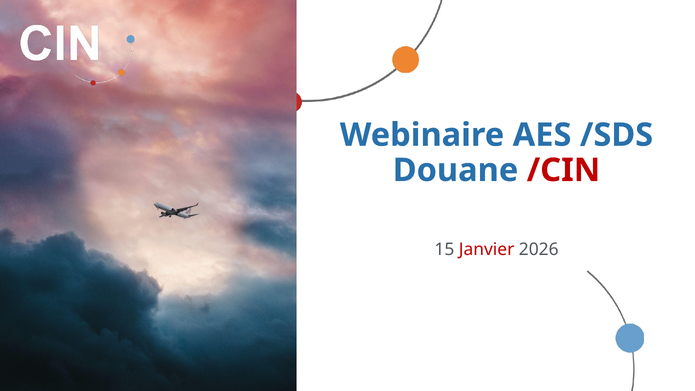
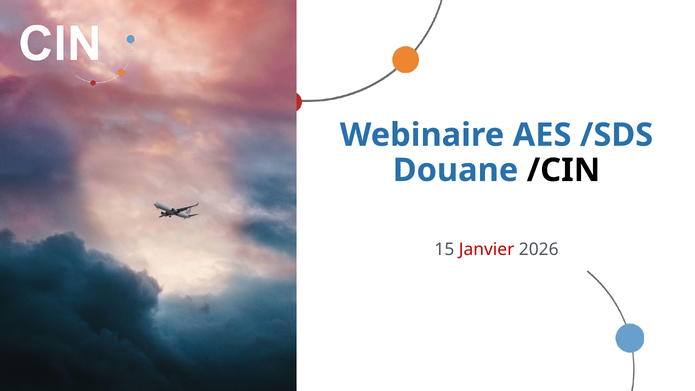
/CIN colour: red -> black (563, 170)
